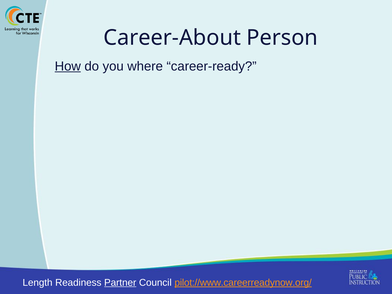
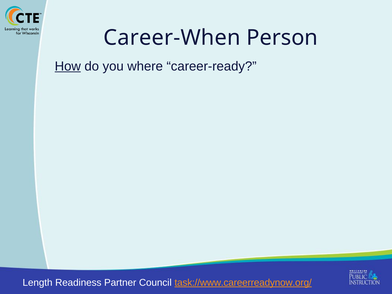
Career-About: Career-About -> Career-When (172, 38)
Partner underline: present -> none (120, 283)
pilot://www.careerreadynow.org/: pilot://www.careerreadynow.org/ -> task://www.careerreadynow.org/ (243, 283)
